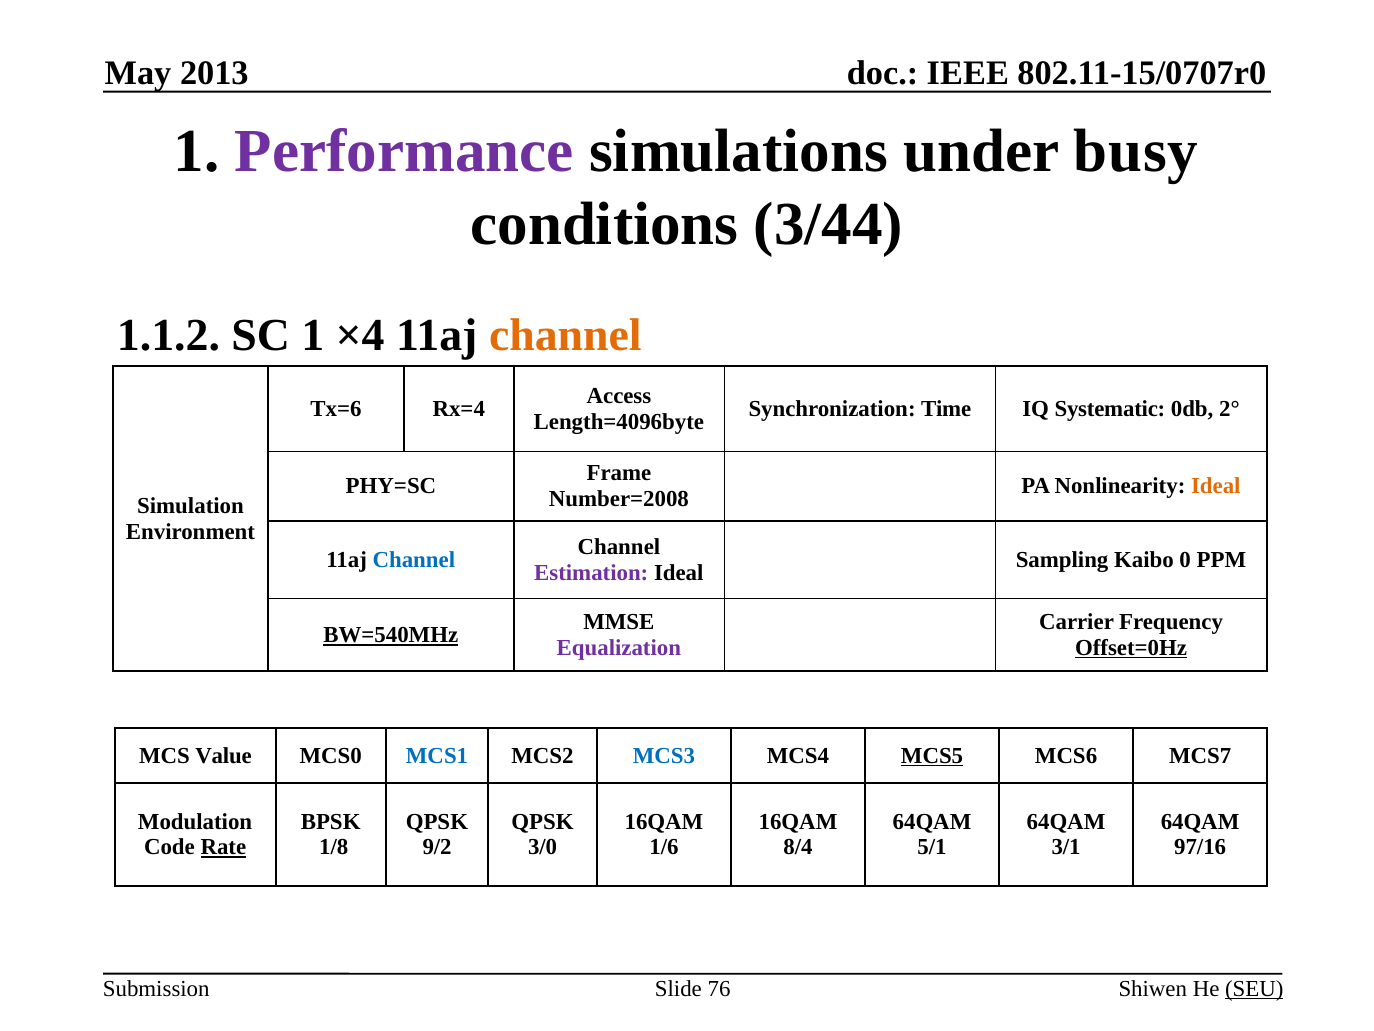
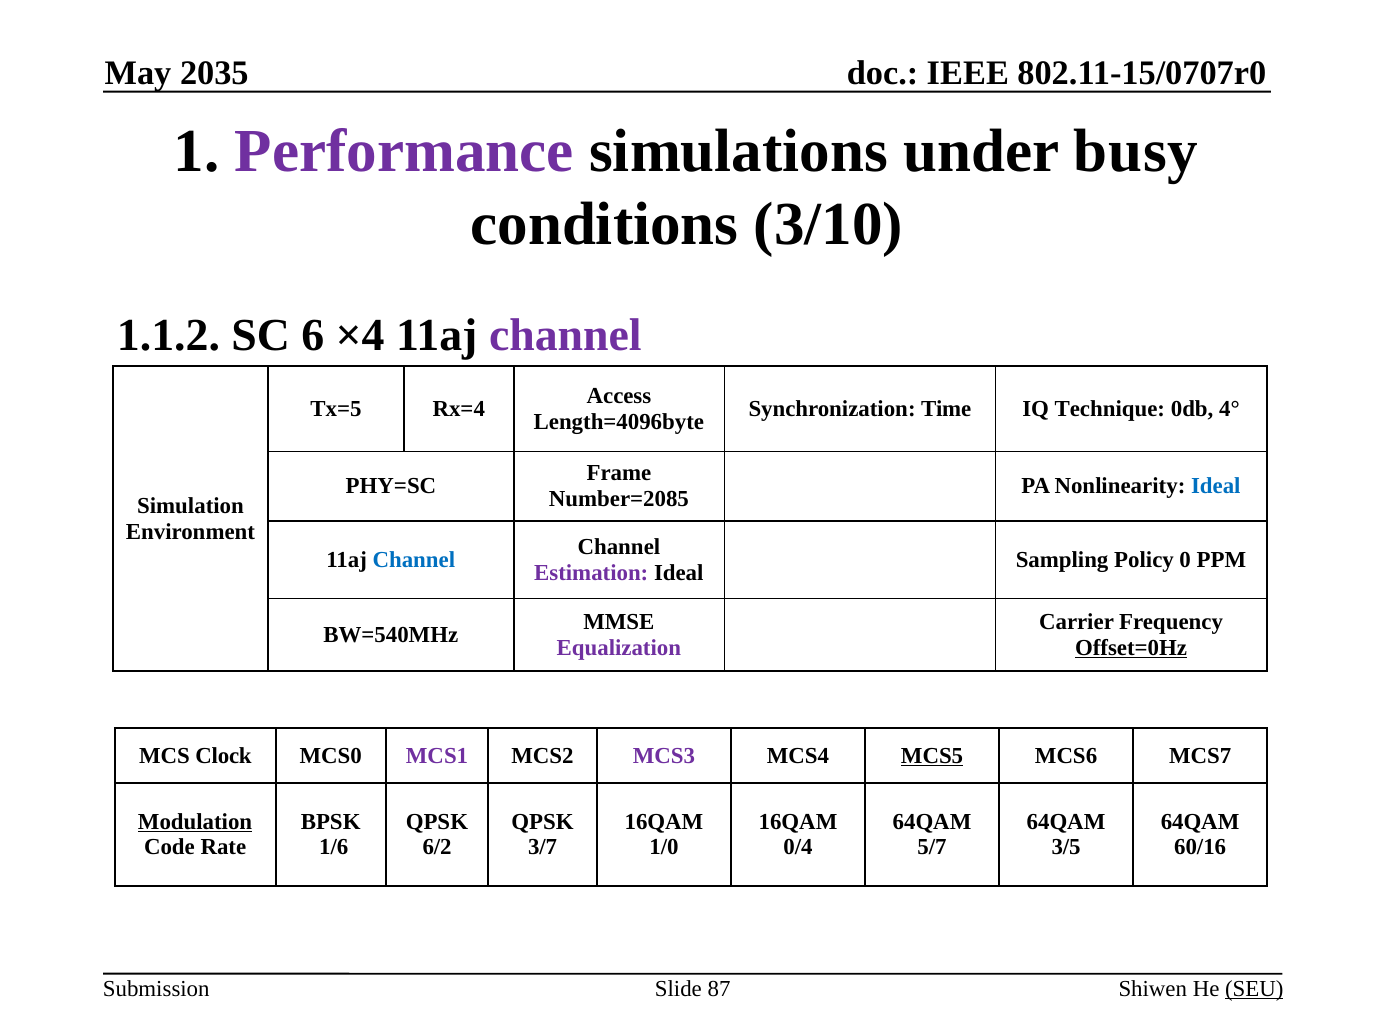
2013: 2013 -> 2035 (214, 73)
3/44: 3/44 -> 3/10 (828, 225)
SC 1: 1 -> 6 (313, 335)
channel colour: orange -> purple (565, 335)
Tx=6: Tx=6 -> Tx=5 (336, 409)
Systematic: Systematic -> Technique (1110, 409)
2°: 2° -> 4° (1229, 409)
Ideal colour: orange -> blue (1216, 486)
Number=2008: Number=2008 -> Number=2085 (619, 499)
Kaibo: Kaibo -> Policy (1144, 559)
BW=540MHz underline: present -> none (391, 635)
Value: Value -> Clock (224, 755)
MCS1 colour: blue -> purple (437, 755)
MCS3 colour: blue -> purple (664, 755)
Modulation underline: none -> present (195, 822)
Rate underline: present -> none (223, 847)
1/8: 1/8 -> 1/6 (334, 847)
9/2: 9/2 -> 6/2 (437, 847)
3/0: 3/0 -> 3/7 (543, 847)
1/6: 1/6 -> 1/0 (664, 847)
8/4: 8/4 -> 0/4 (798, 847)
5/1: 5/1 -> 5/7 (932, 847)
3/1: 3/1 -> 3/5 (1066, 847)
97/16: 97/16 -> 60/16 (1200, 847)
76: 76 -> 87 (719, 988)
